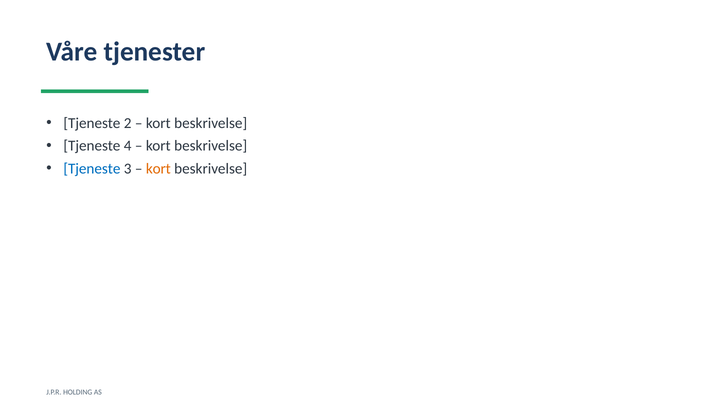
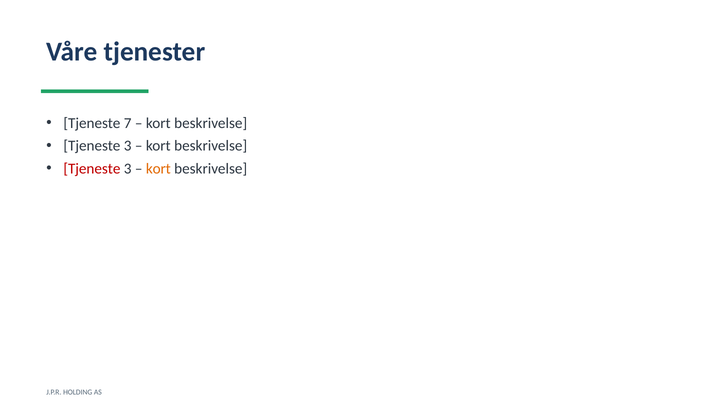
2: 2 -> 7 (128, 123)
4: 4 -> 3 (128, 146)
Tjeneste colour: blue -> red (92, 169)
